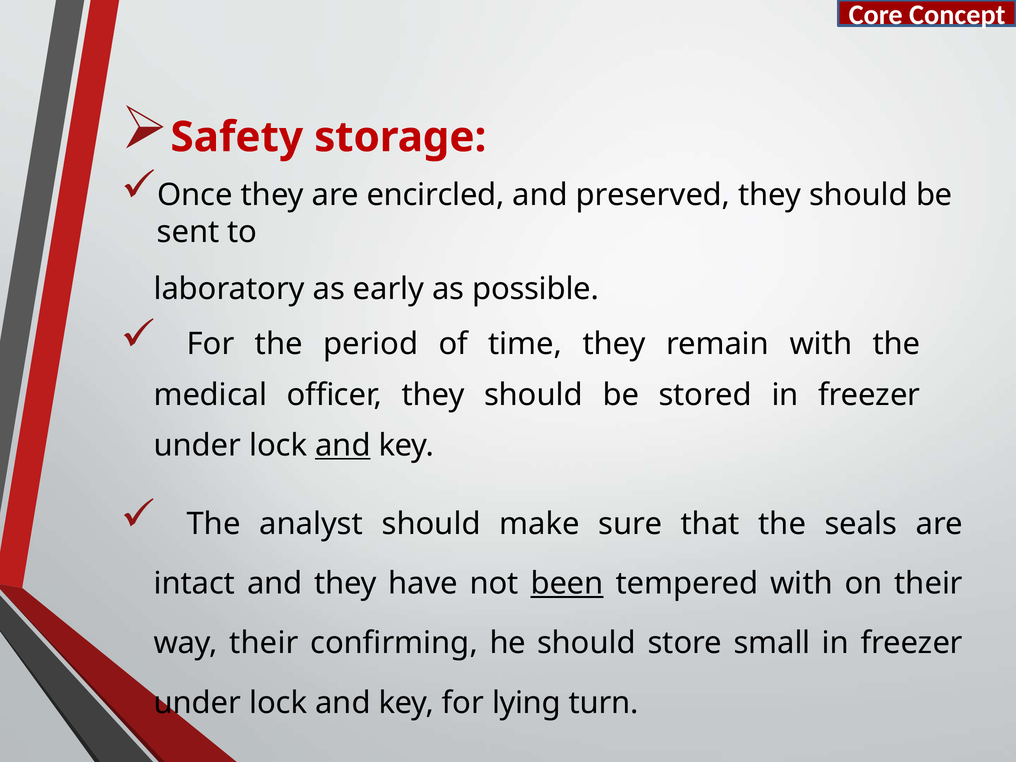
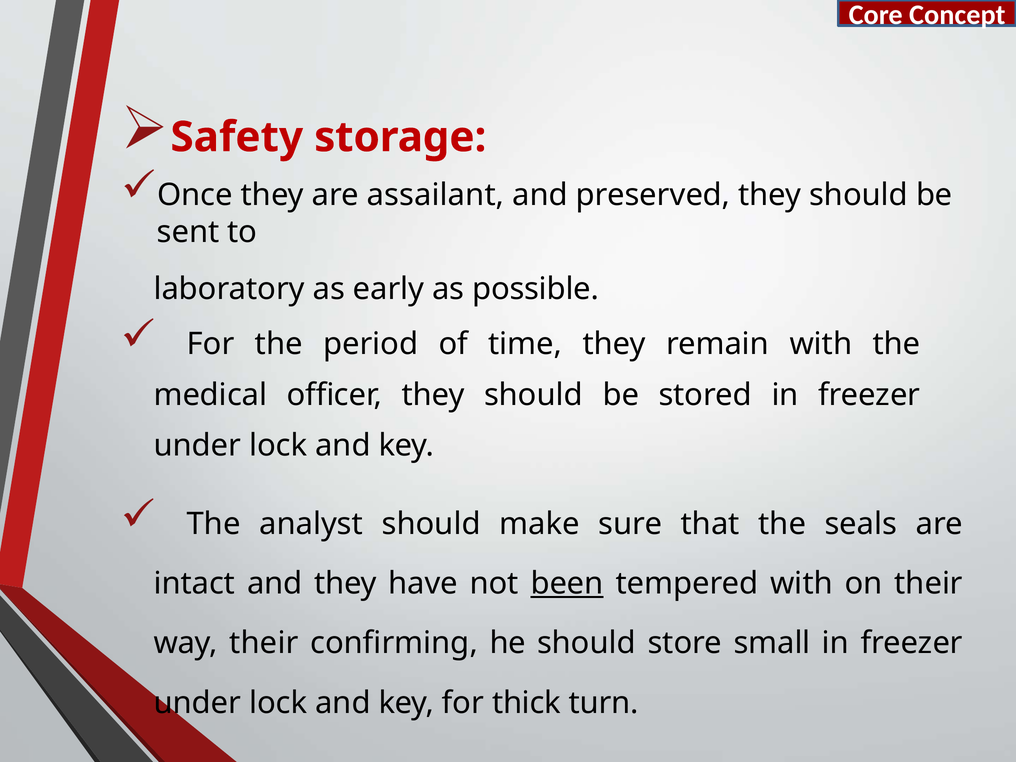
encircled: encircled -> assailant (435, 195)
and underline: present -> none (343, 445)
lying: lying -> thick (526, 703)
